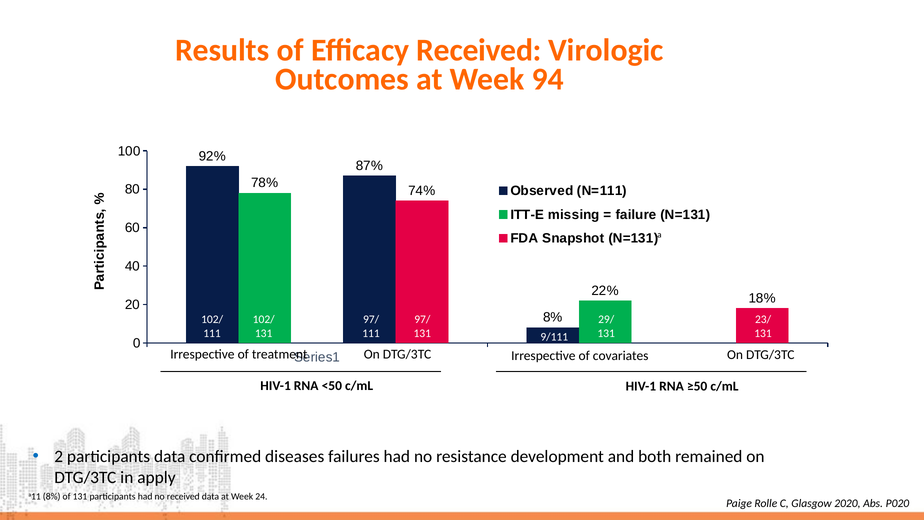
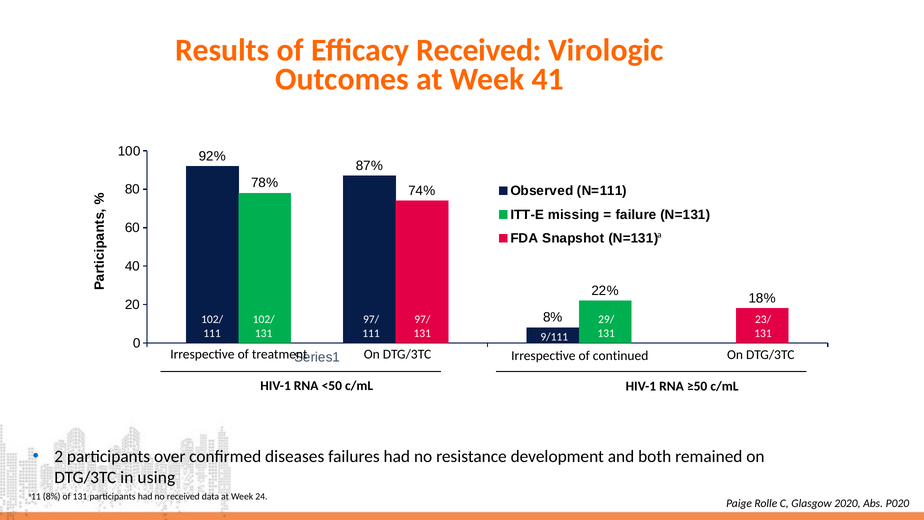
94: 94 -> 41 (548, 79)
covariates: covariates -> continued (621, 356)
participants data: data -> over (170, 456)
apply: apply -> using (156, 477)
